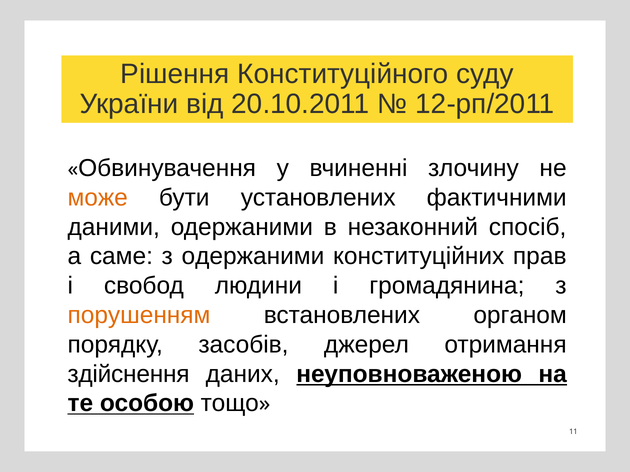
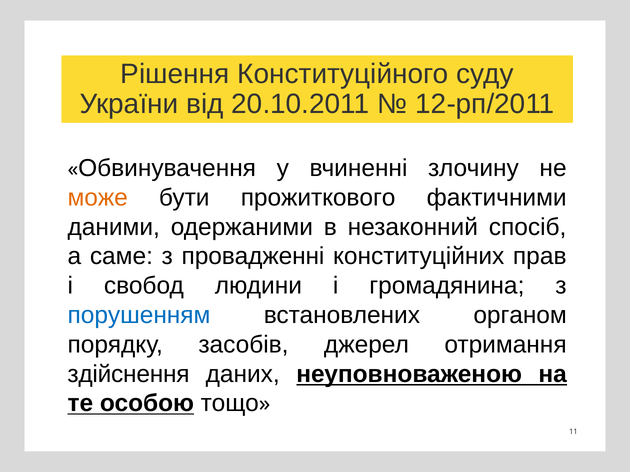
установлених: установлених -> прожиткового (318, 198)
з одержаними: одержаними -> провадженні (253, 257)
порушенням colour: orange -> blue (139, 315)
